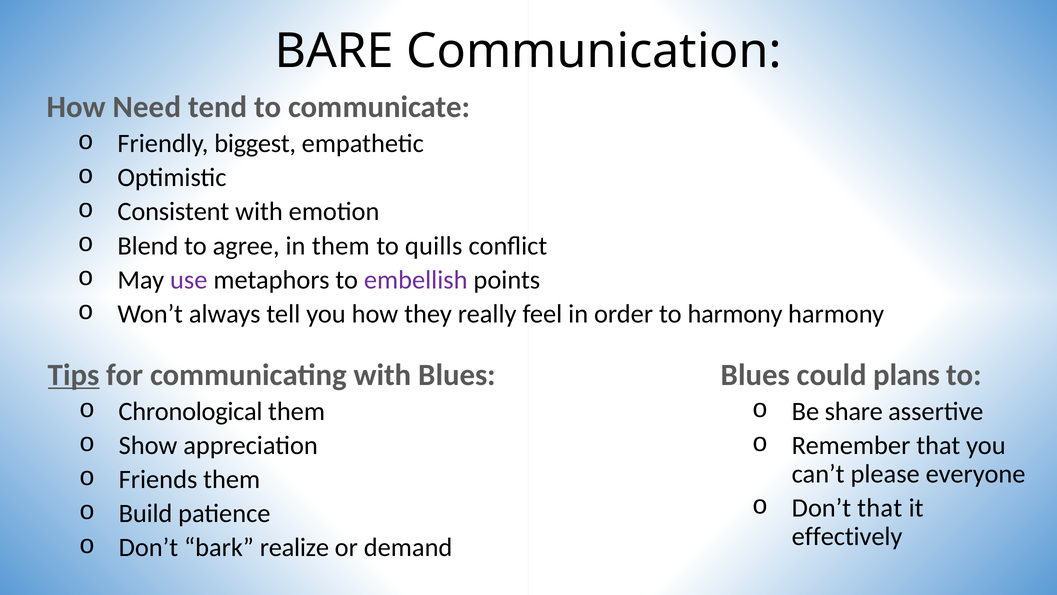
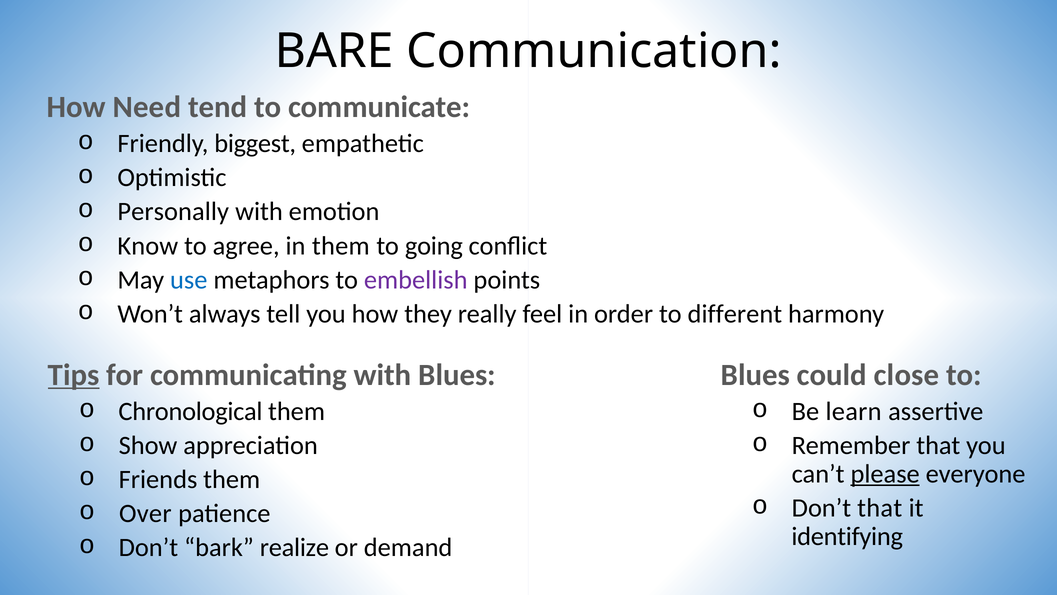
Consistent: Consistent -> Personally (173, 212)
Blend: Blend -> Know (148, 246)
quills: quills -> going (434, 246)
use colour: purple -> blue (189, 280)
to harmony: harmony -> different (735, 314)
plans: plans -> close (907, 375)
share: share -> learn (854, 411)
please underline: none -> present (885, 474)
Build: Build -> Over (145, 513)
effectively: effectively -> identifying (847, 536)
